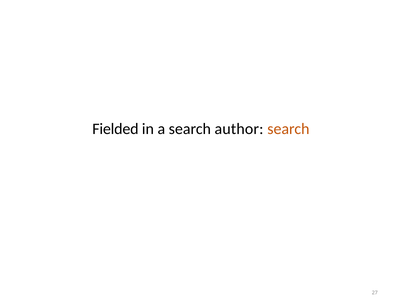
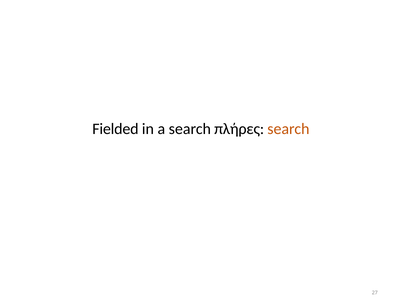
author: author -> πλήρες (239, 129)
